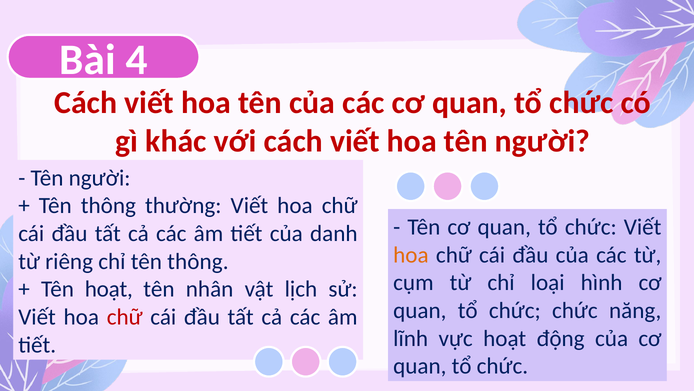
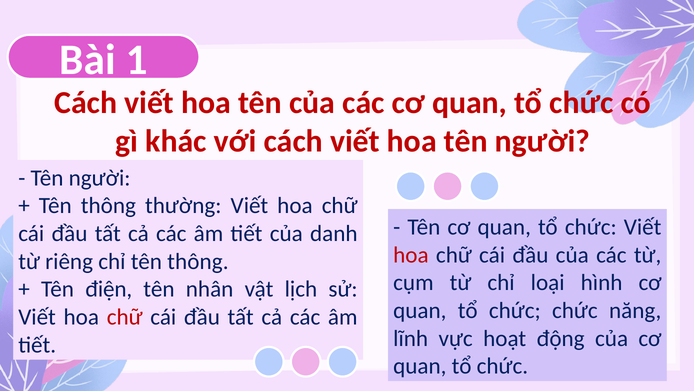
4: 4 -> 1 (137, 60)
hoa colour: orange -> red (411, 255)
Tên hoạt: hoạt -> điện (109, 289)
